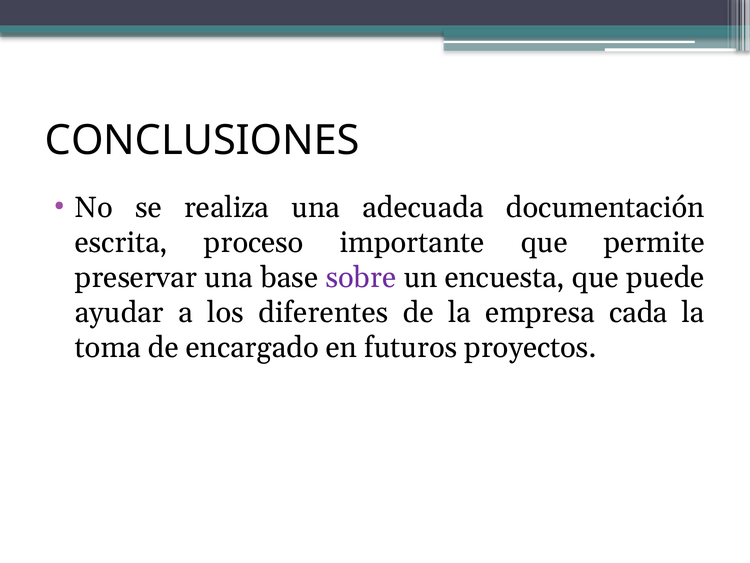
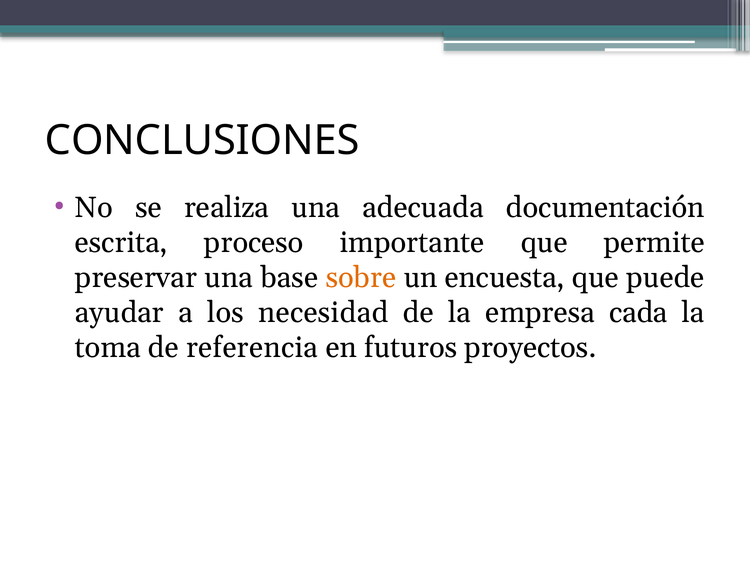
sobre colour: purple -> orange (361, 278)
diferentes: diferentes -> necesidad (323, 312)
encargado: encargado -> referencia (252, 347)
